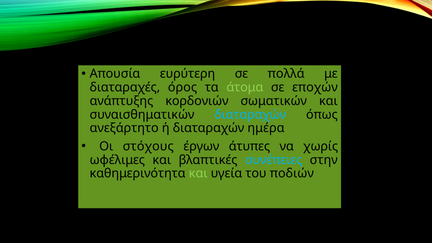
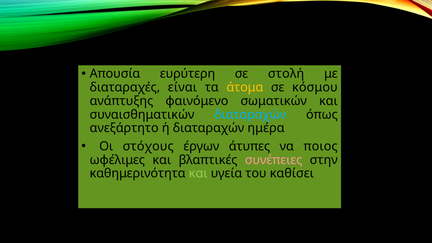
πολλά: πολλά -> στολή (286, 74)
όρος: όρος -> είναι (182, 87)
άτομα colour: light green -> yellow (245, 87)
εποχών: εποχών -> κόσμου (315, 87)
κορδονιών: κορδονιών -> φαινόμενο (197, 101)
χωρίς: χωρίς -> ποιος (321, 146)
συνέπειες colour: light blue -> pink (274, 160)
ποδιών: ποδιών -> καθίσει (292, 173)
